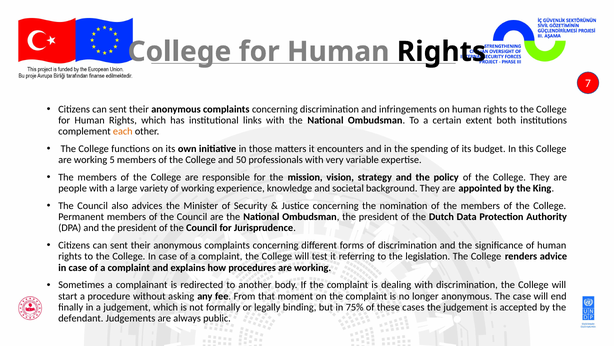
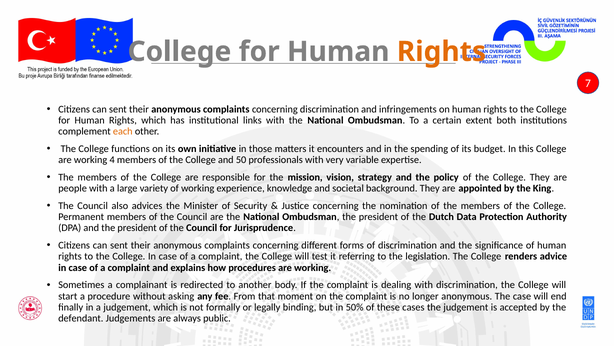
Rights colour: black -> orange (441, 52)
5: 5 -> 4 (112, 160)
75%: 75% -> 50% (355, 307)
